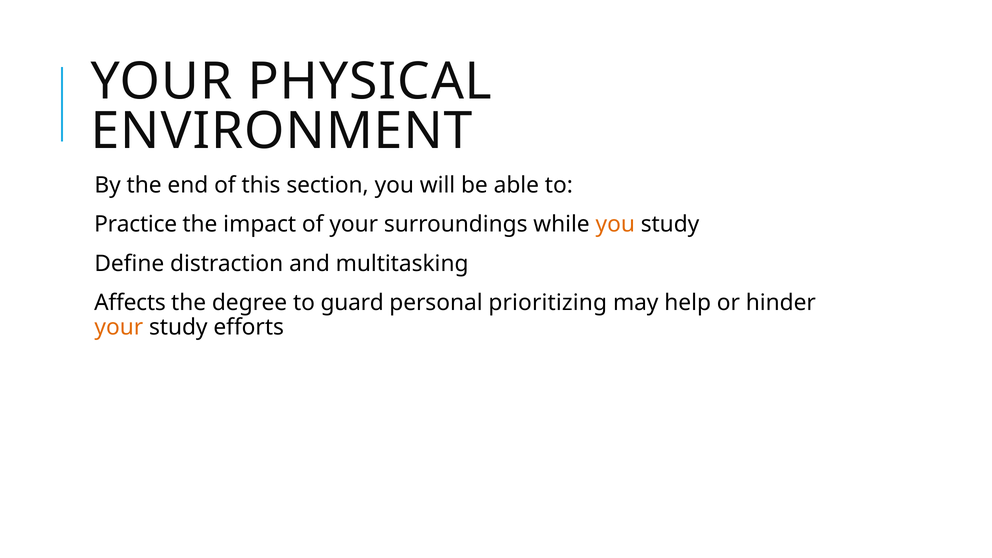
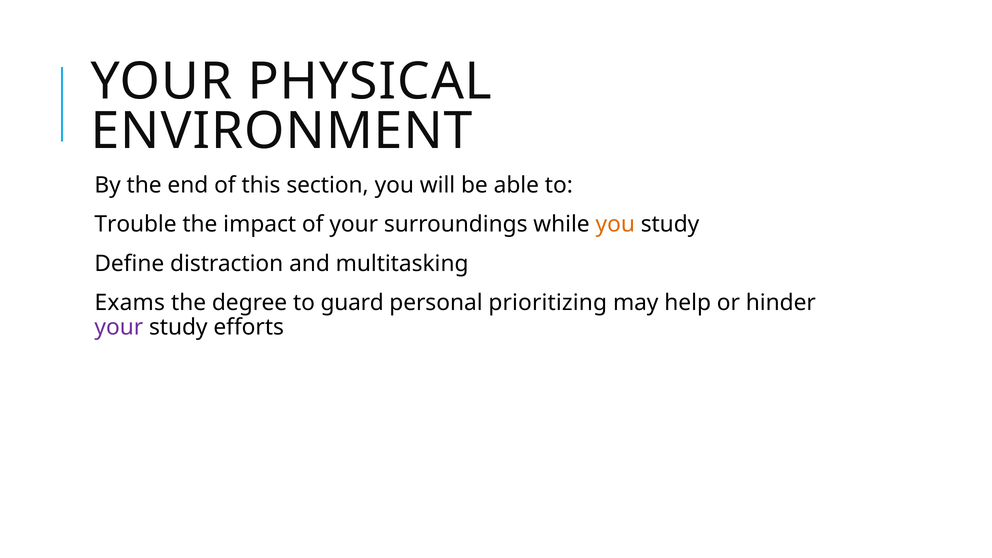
Practice: Practice -> Trouble (136, 224)
Affects: Affects -> Exams (130, 303)
your colour: orange -> purple (119, 327)
